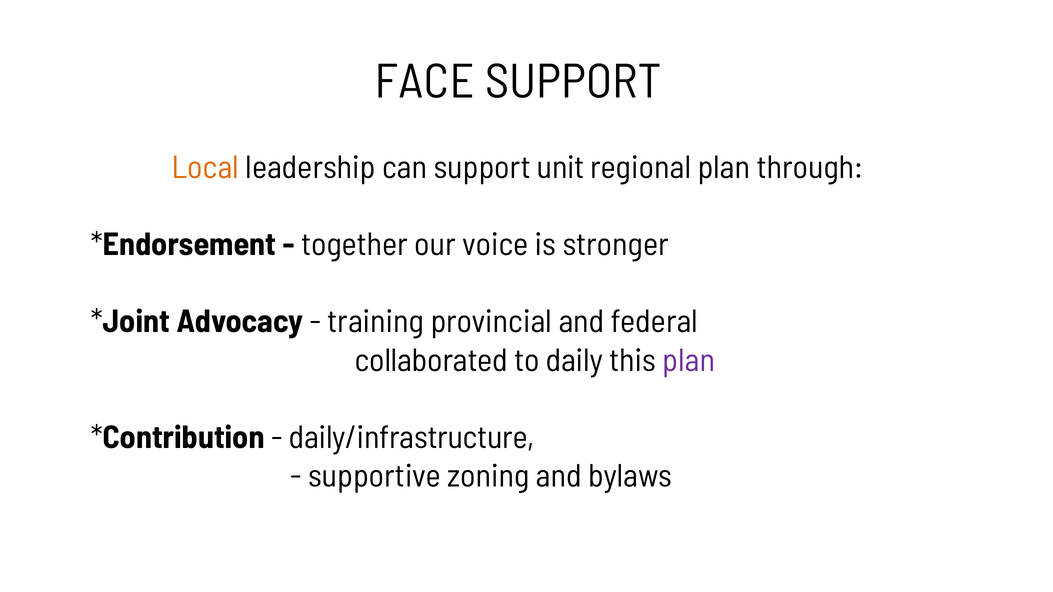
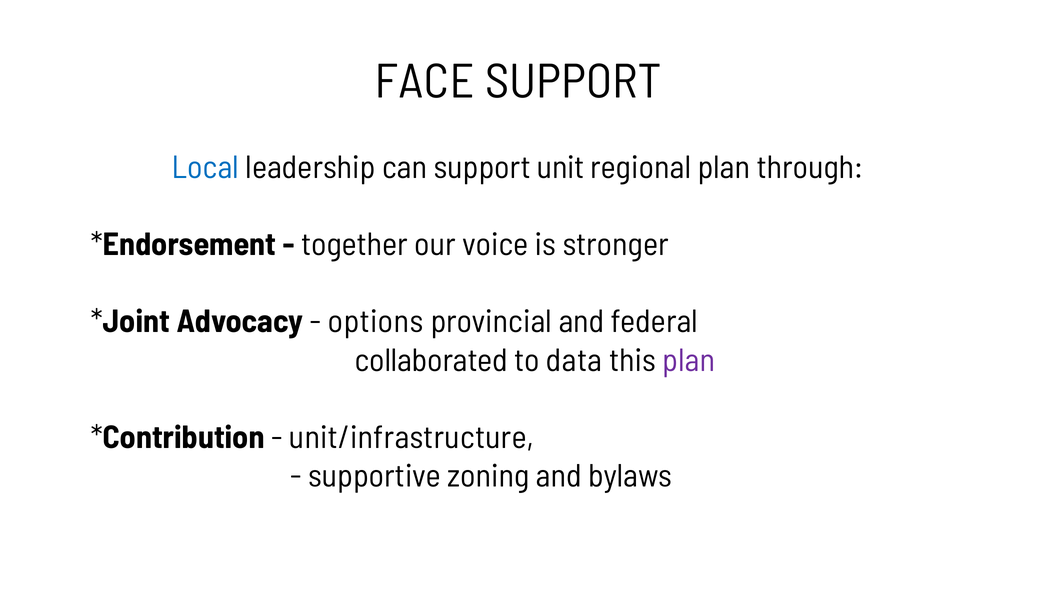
Local colour: orange -> blue (205, 168)
training: training -> options (376, 322)
daily: daily -> data (574, 361)
daily/infrastructure: daily/infrastructure -> unit/infrastructure (412, 438)
